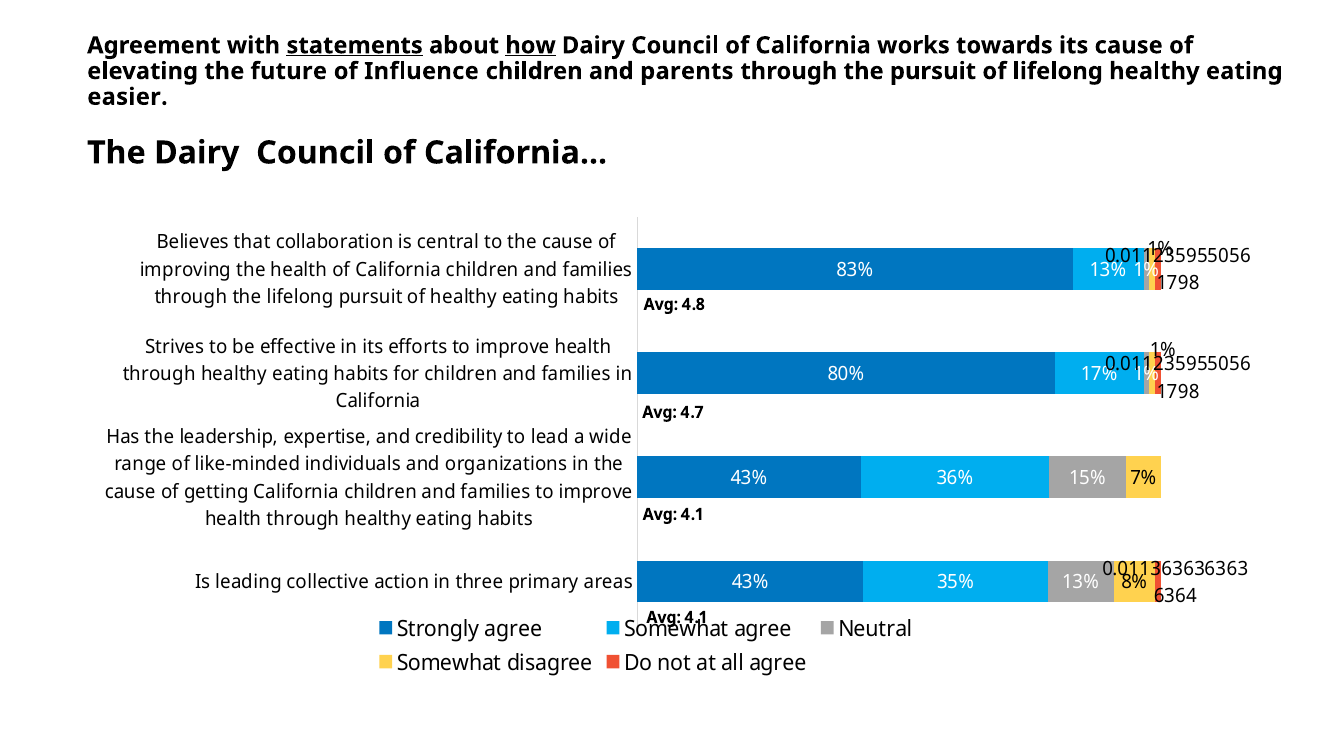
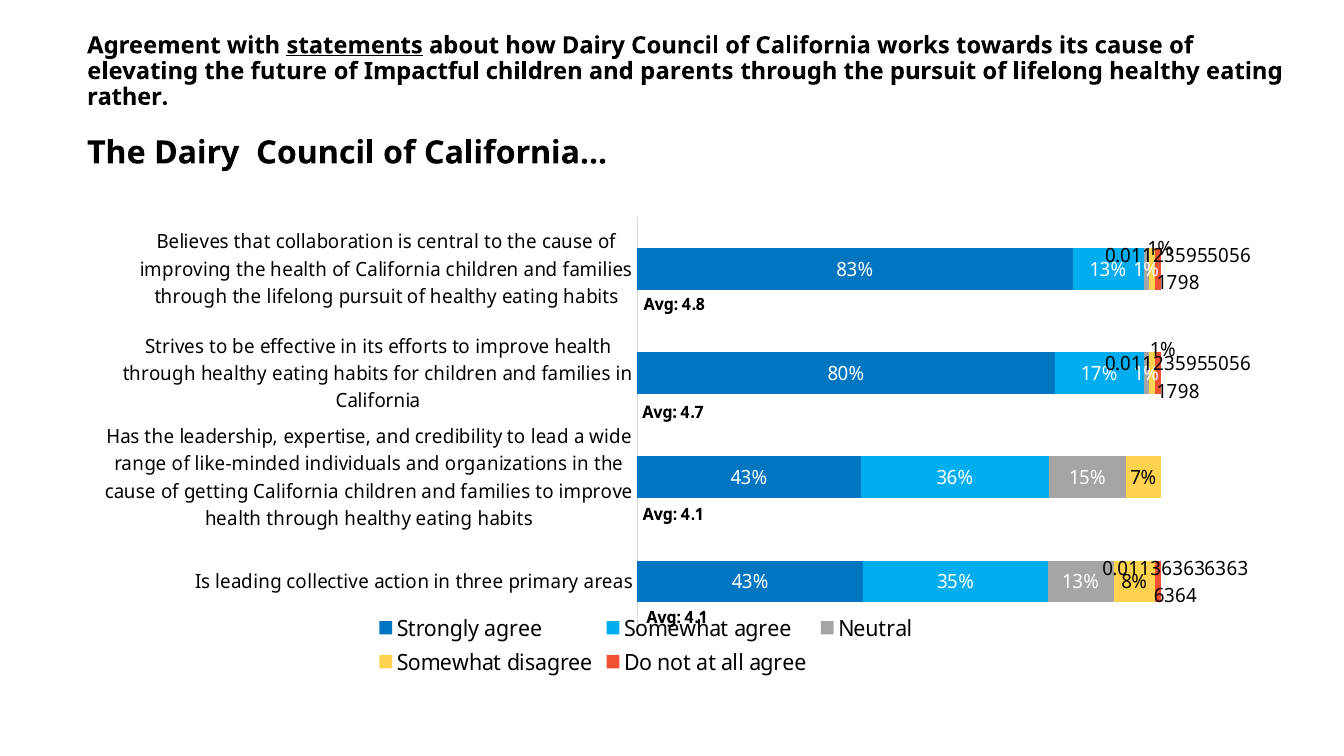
how underline: present -> none (531, 45)
Influence: Influence -> Impactful (422, 71)
easier: easier -> rather (128, 97)
